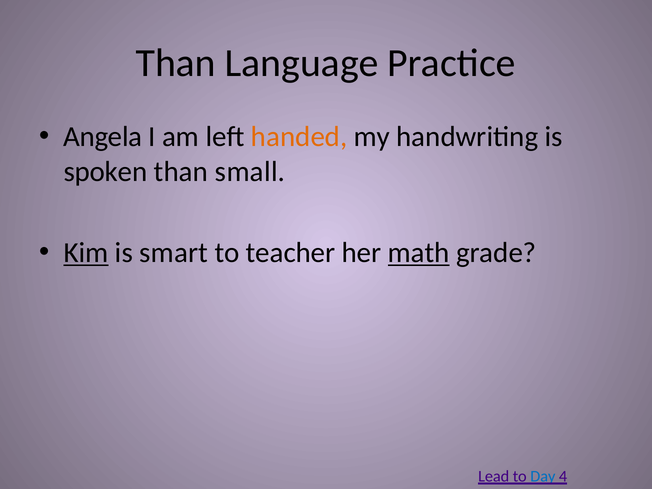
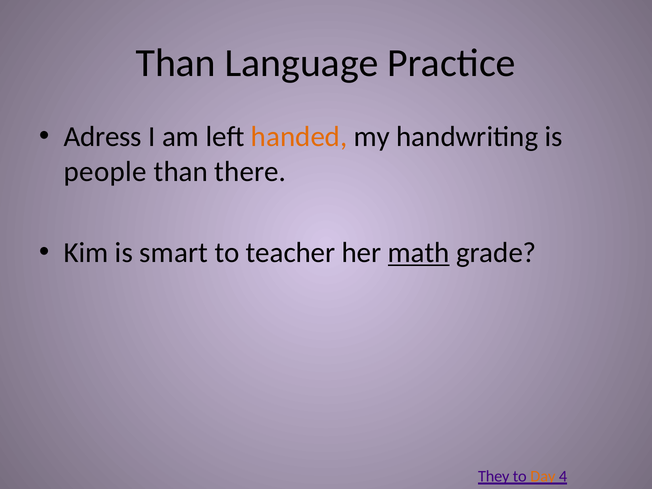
Angela: Angela -> Adress (103, 137)
spoken: spoken -> people (105, 172)
small: small -> there (250, 172)
Kim underline: present -> none (86, 253)
Lead: Lead -> They (494, 476)
Day colour: blue -> orange (543, 476)
